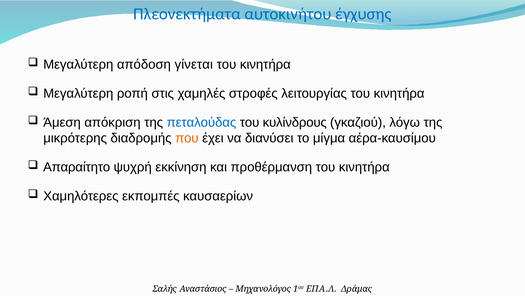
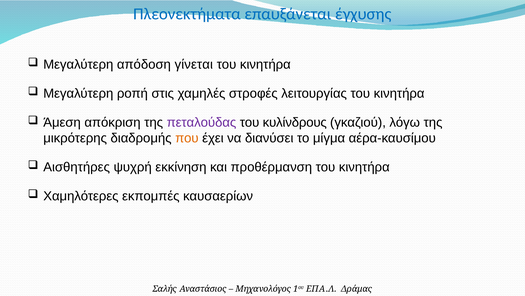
αυτοκινήτου: αυτοκινήτου -> επαυξάνεται (288, 14)
πεταλούδας colour: blue -> purple (201, 122)
Απαραίτητο: Απαραίτητο -> Αισθητήρες (77, 167)
